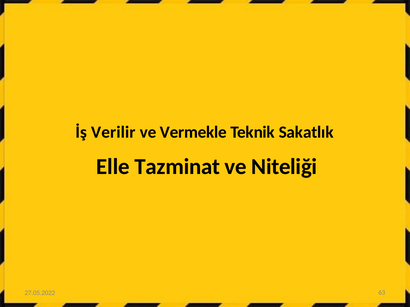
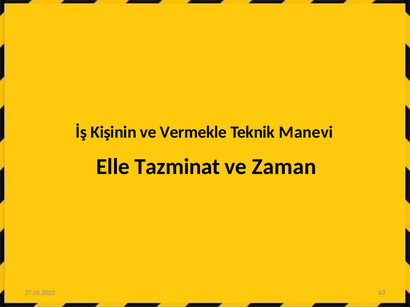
Verilir: Verilir -> Kişinin (114, 132)
Sakatlık: Sakatlık -> Manevi (306, 132)
Niteliği: Niteliği -> Zaman (284, 167)
